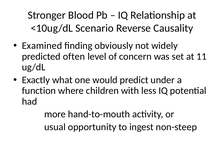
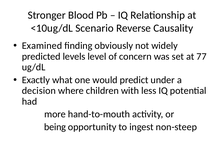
often: often -> levels (74, 56)
11: 11 -> 77 (202, 56)
function: function -> decision (39, 91)
usual: usual -> being (55, 127)
